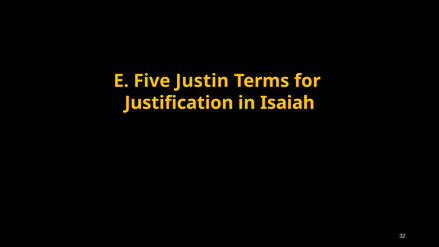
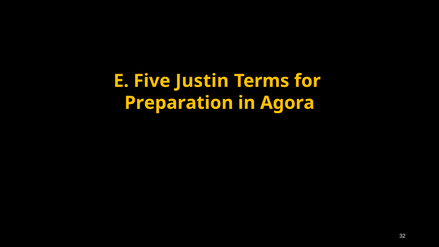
Justification: Justification -> Preparation (179, 103)
Isaiah: Isaiah -> Agora (287, 103)
